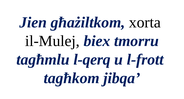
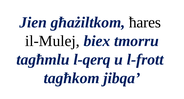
xorta: xorta -> ħares (145, 22)
